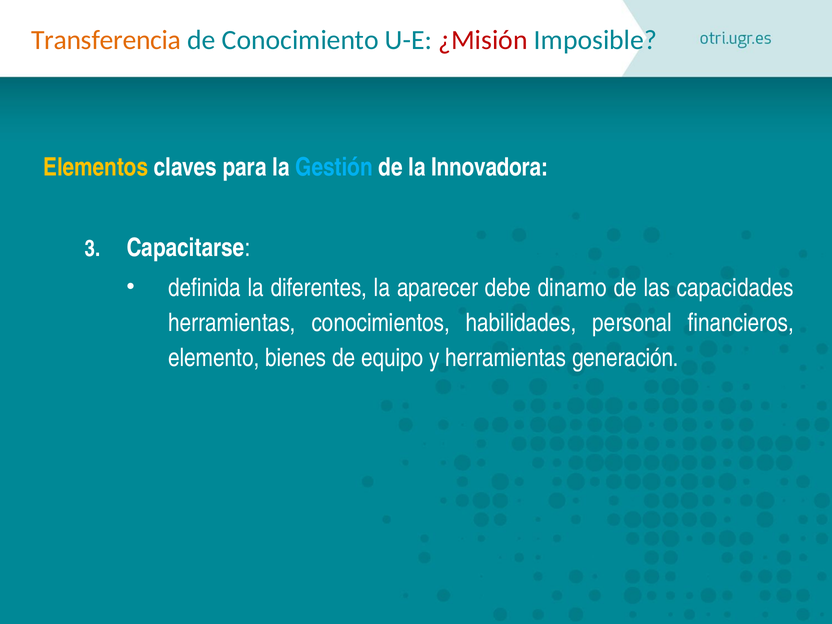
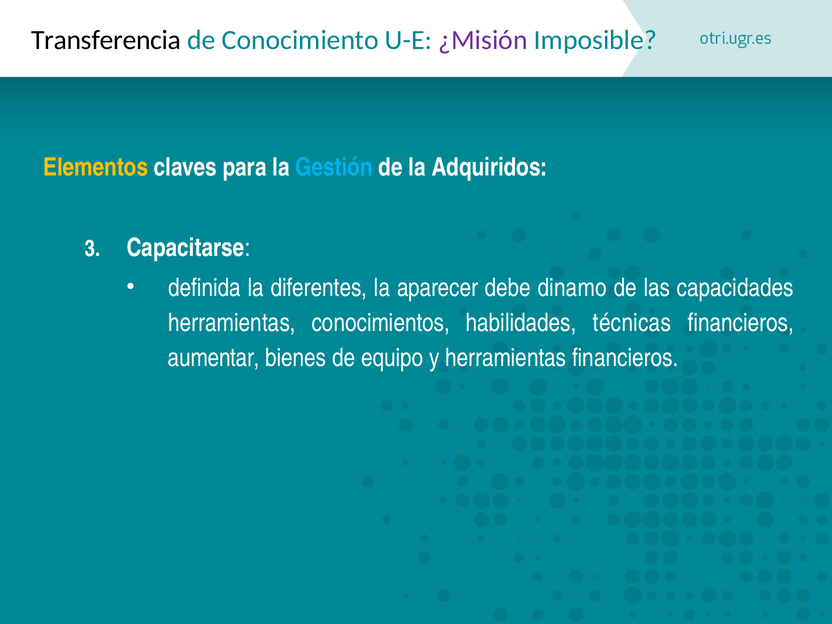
Transferencia colour: orange -> black (106, 40)
¿Misión colour: red -> purple (483, 40)
Innovadora: Innovadora -> Adquiridos (489, 167)
personal: personal -> técnicas (632, 323)
elemento: elemento -> aumentar (214, 358)
herramientas generación: generación -> financieros (625, 358)
